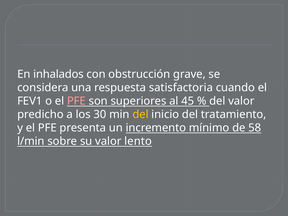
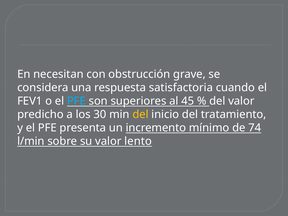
inhalados: inhalados -> necesitan (58, 74)
PFE colour: pink -> light blue (76, 101)
58: 58 -> 74 (255, 128)
